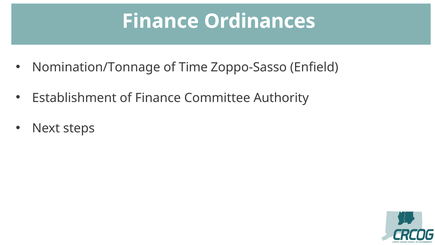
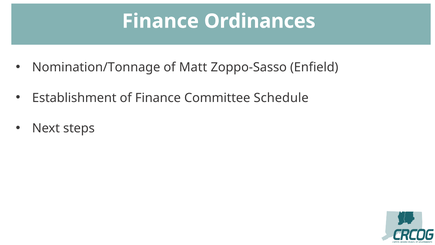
Time: Time -> Matt (193, 67)
Authority: Authority -> Schedule (281, 98)
